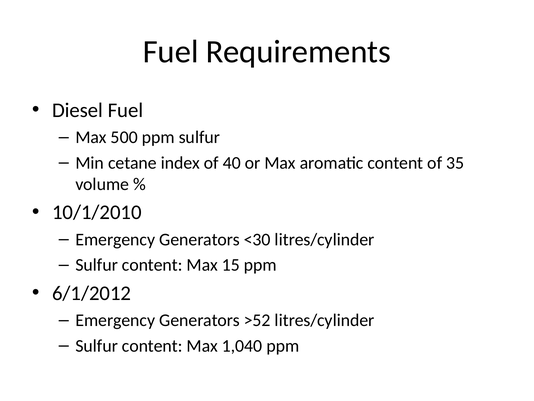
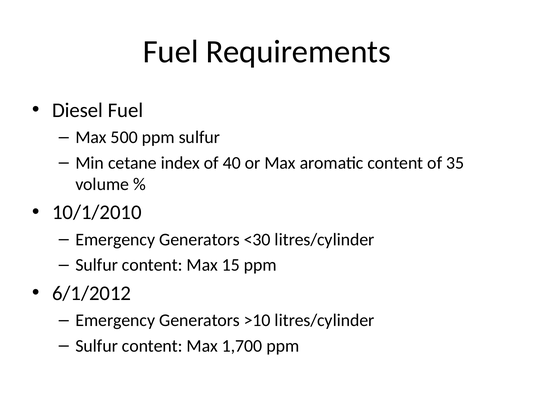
>52: >52 -> >10 (257, 320)
1,040: 1,040 -> 1,700 (242, 345)
